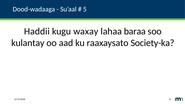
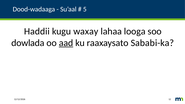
baraa: baraa -> looga (135, 31)
kulantay: kulantay -> dowlada (28, 43)
aad underline: none -> present (66, 43)
Society-ka: Society-ka -> Sababi-ka (152, 43)
